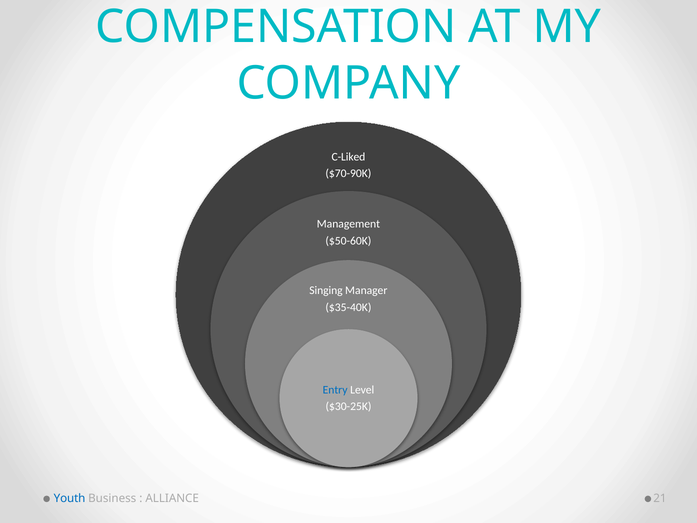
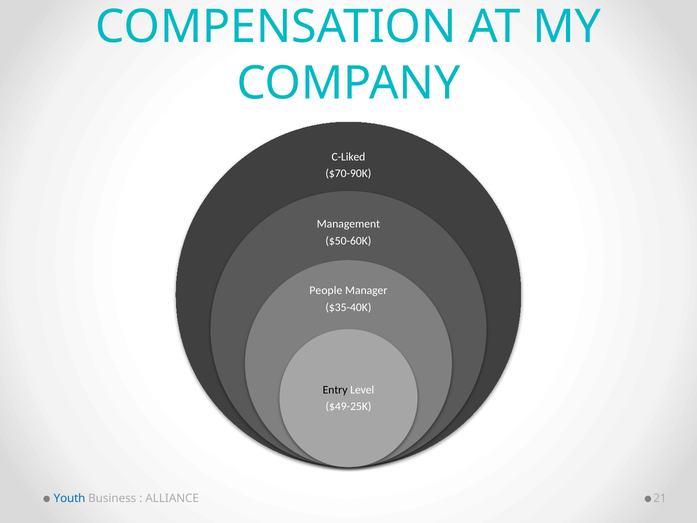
Singing: Singing -> People (326, 290)
Entry colour: blue -> black (335, 390)
$30-25K: $30-25K -> $49-25K (348, 406)
